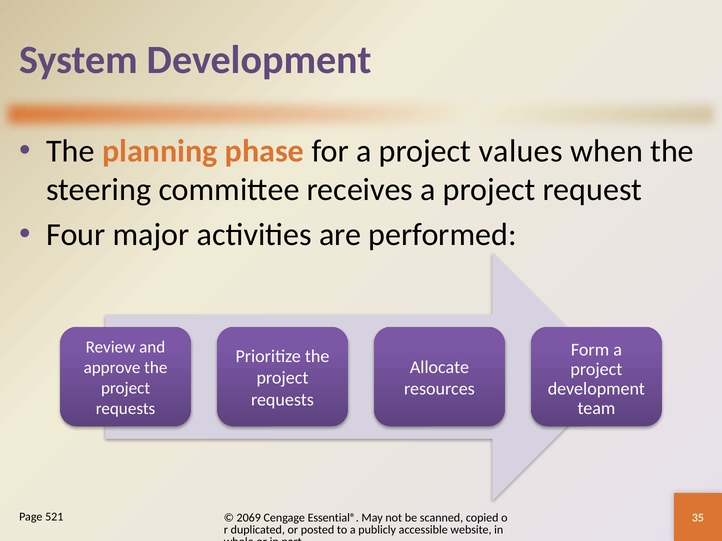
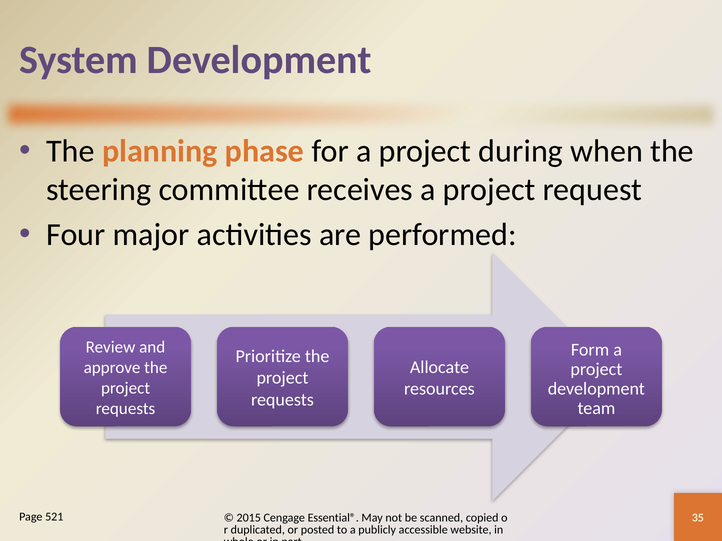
values: values -> during (521, 151)
2069: 2069 -> 2015 (249, 518)
